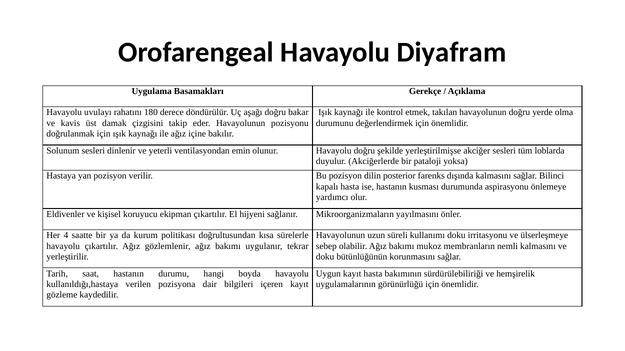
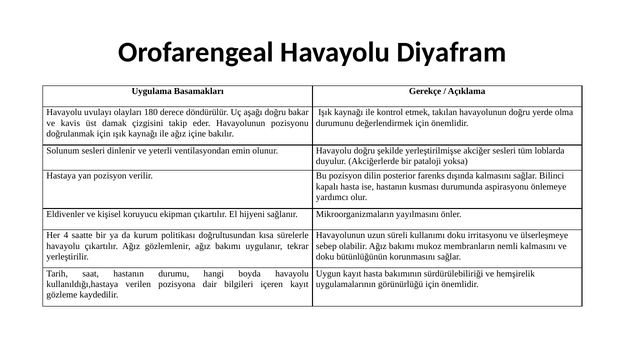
rahatını: rahatını -> olayları (128, 113)
